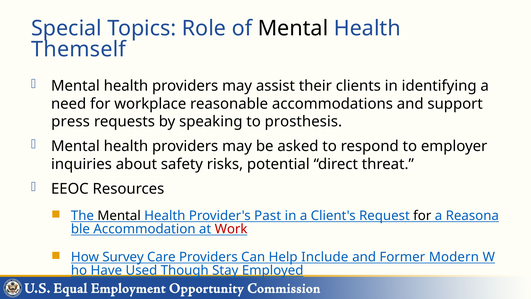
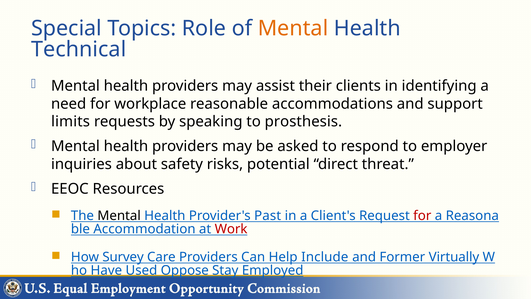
Mental colour: black -> orange (293, 28)
Themself: Themself -> Technical (79, 49)
press: press -> limits (71, 122)
for colour: black -> red (422, 215)
Modern: Modern -> Virtually (454, 257)
Though: Though -> Oppose (185, 270)
